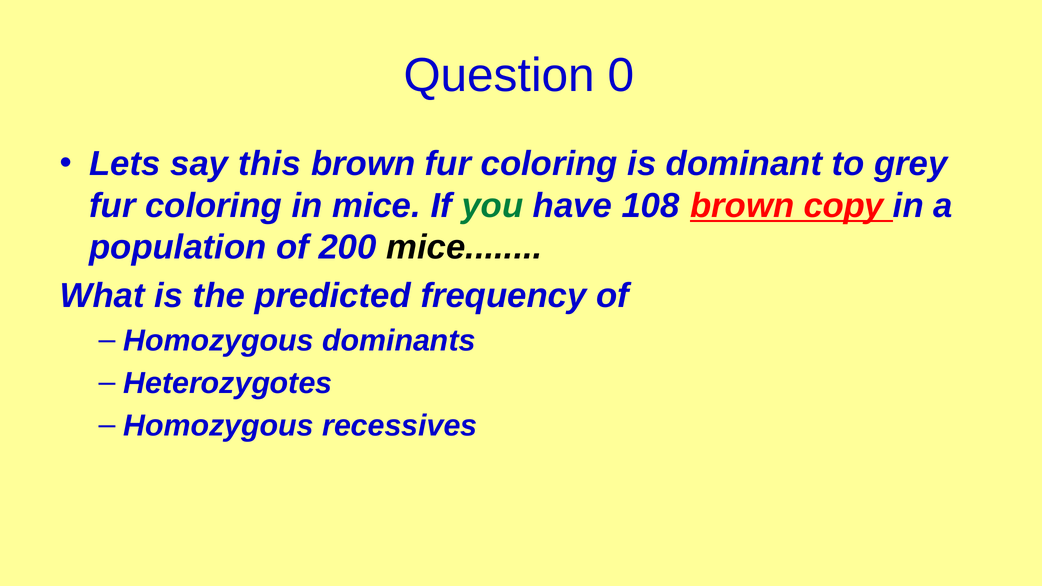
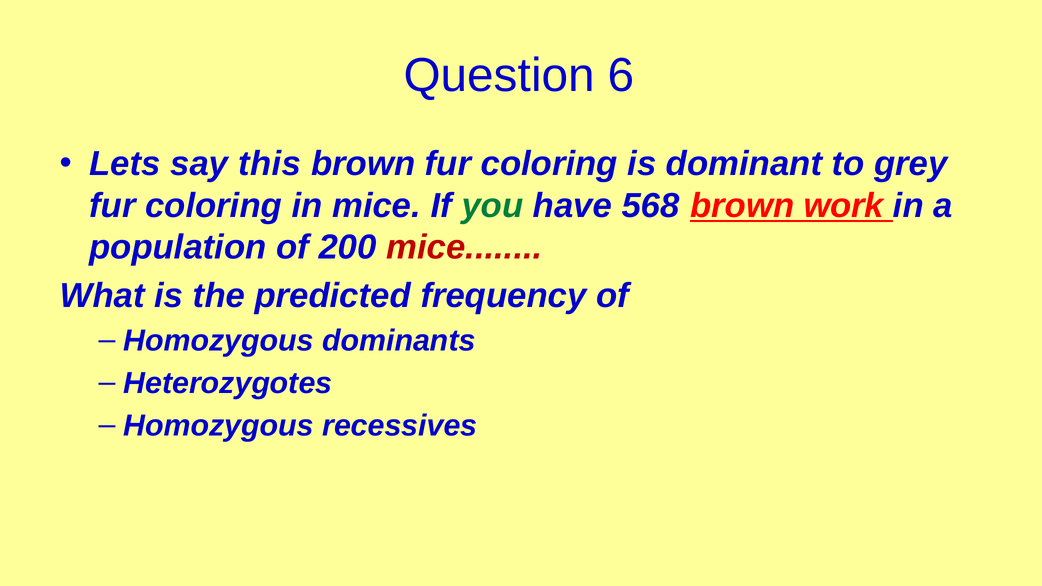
0: 0 -> 6 (621, 76)
108: 108 -> 568 (651, 206)
copy: copy -> work (844, 206)
mice colour: black -> red (464, 247)
